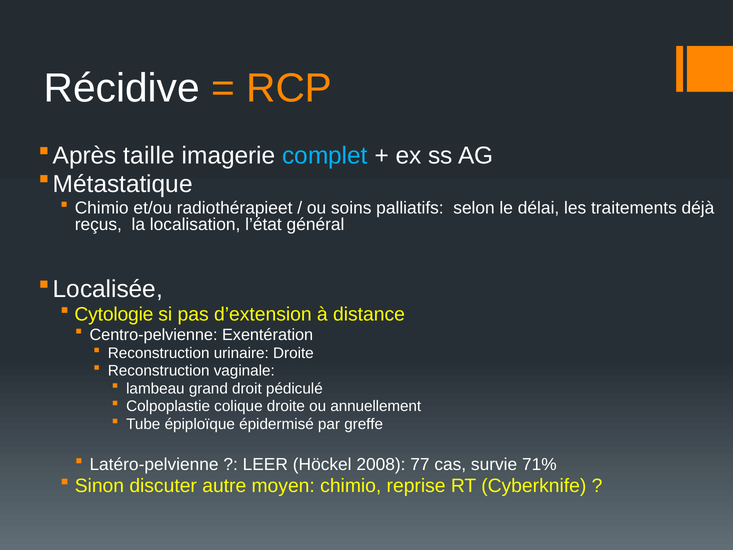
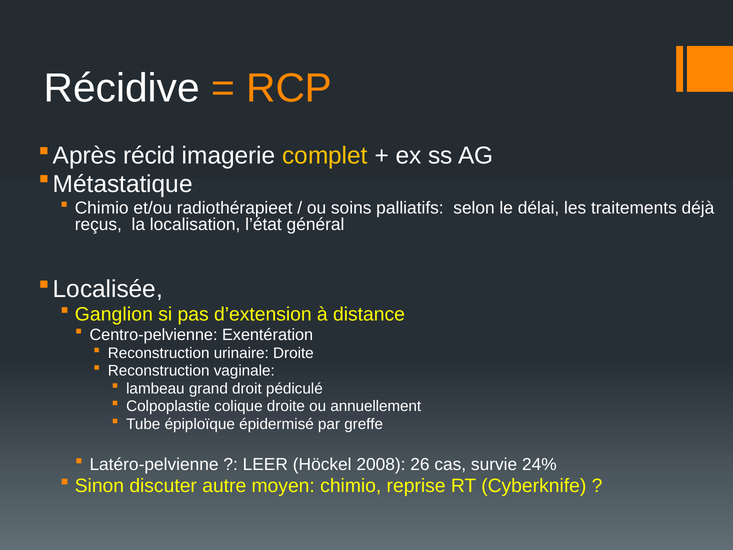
taille: taille -> récid (149, 156)
complet colour: light blue -> yellow (325, 156)
Cytologie: Cytologie -> Ganglion (114, 314)
77: 77 -> 26 (420, 464)
71%: 71% -> 24% (539, 464)
